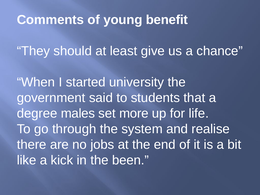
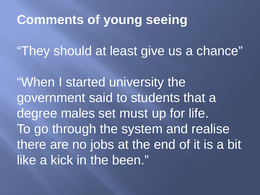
benefit: benefit -> seeing (167, 20)
more: more -> must (134, 113)
